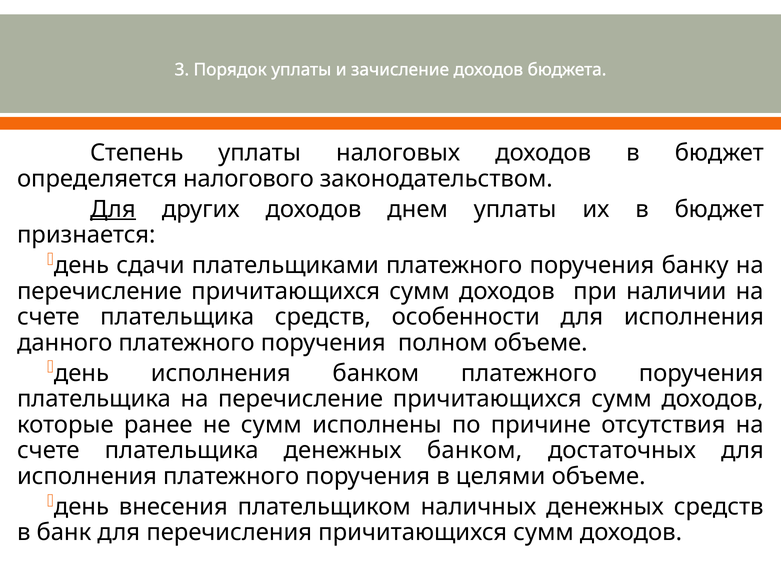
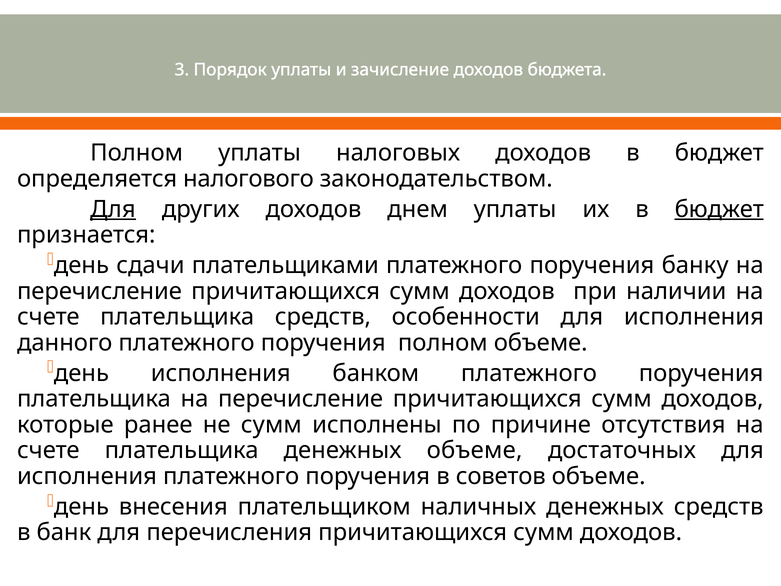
Степень: Степень -> Полном (137, 153)
бюджет underline: none -> present (719, 209)
денежных банком: банком -> объеме (475, 450)
целями: целями -> советов (501, 476)
